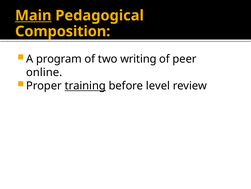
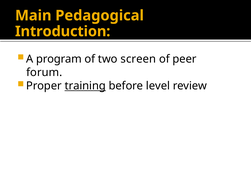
Main underline: present -> none (33, 15)
Composition: Composition -> Introduction (63, 31)
writing: writing -> screen (138, 59)
online: online -> forum (44, 72)
